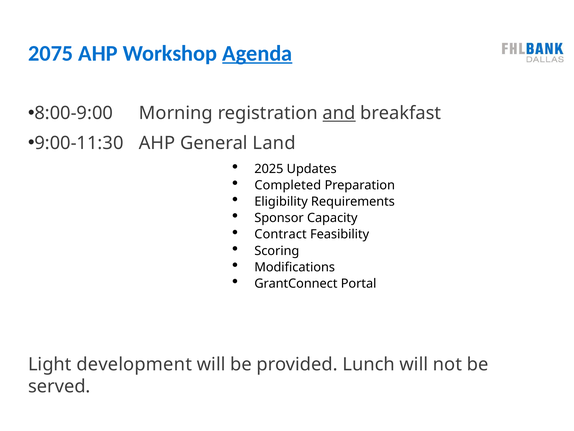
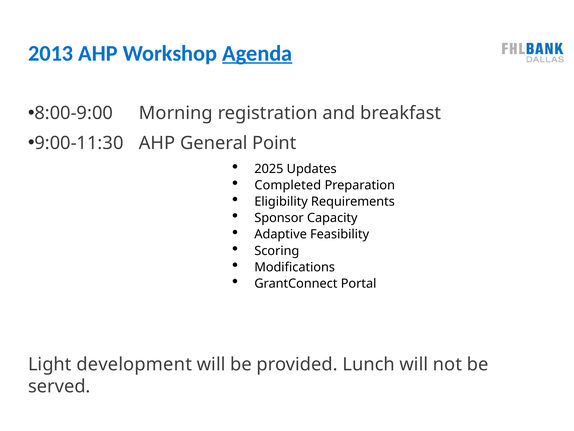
2075: 2075 -> 2013 (51, 53)
and underline: present -> none (339, 113)
Land: Land -> Point (274, 143)
Contract: Contract -> Adaptive (281, 234)
